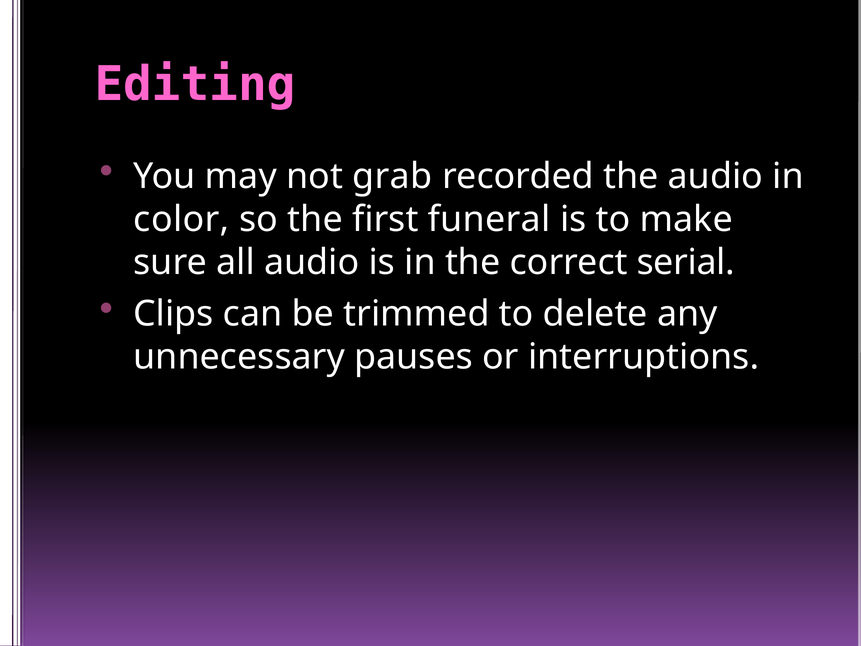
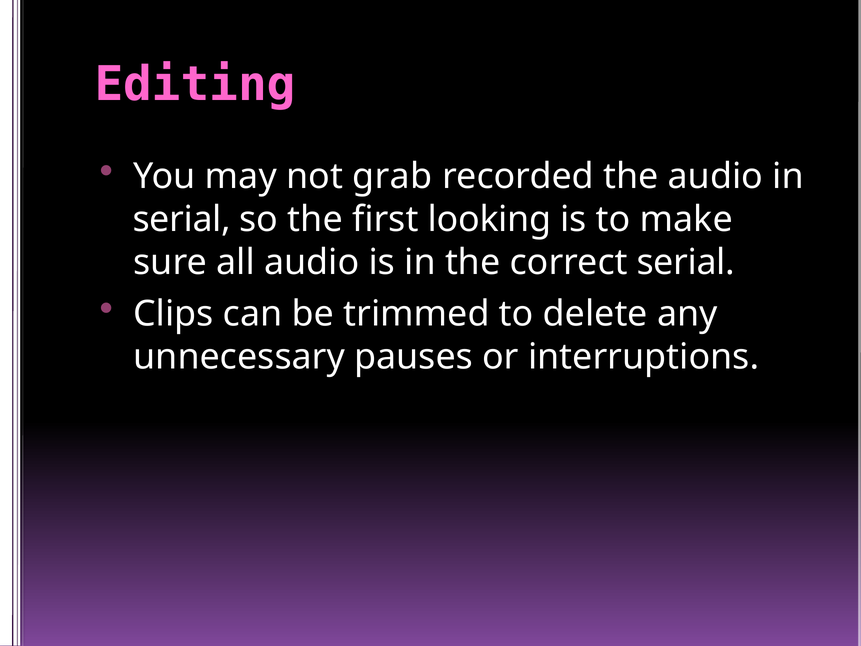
color: color -> serial (182, 219)
funeral: funeral -> looking (490, 219)
